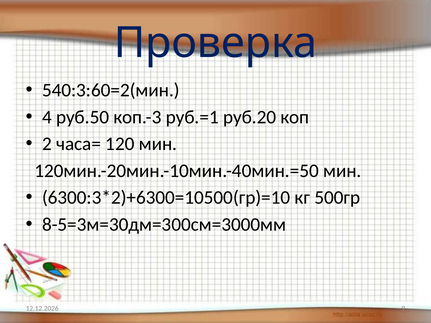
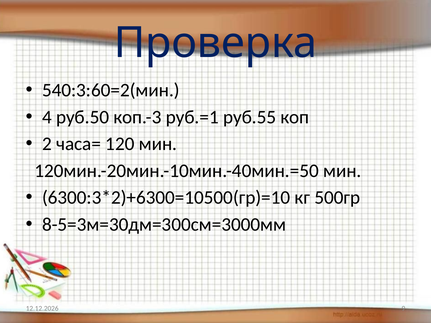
руб.20: руб.20 -> руб.55 (250, 117)
